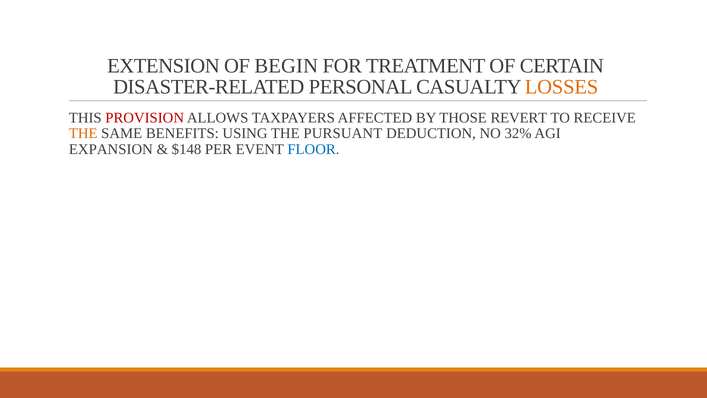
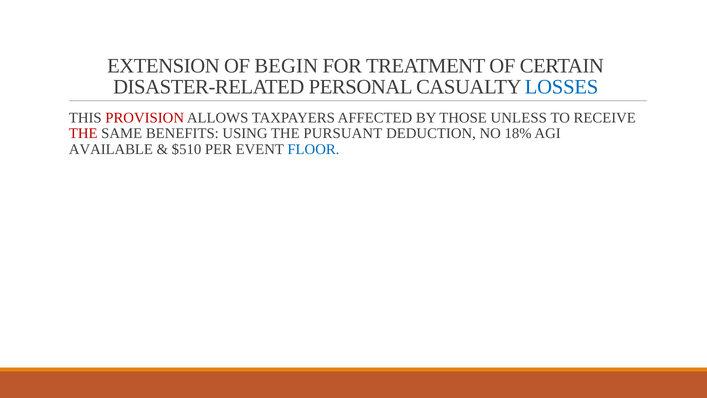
LOSSES colour: orange -> blue (562, 87)
REVERT: REVERT -> UNLESS (519, 118)
THE colour: orange -> red (83, 133)
32%: 32% -> 18% (518, 133)
EXPANSION: EXPANSION -> AVAILABLE (111, 149)
$148: $148 -> $510 (187, 149)
